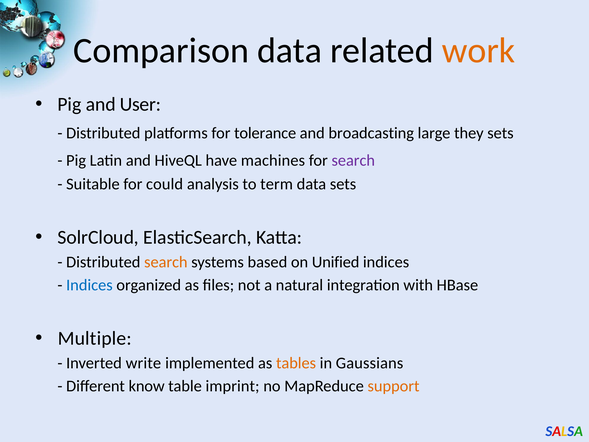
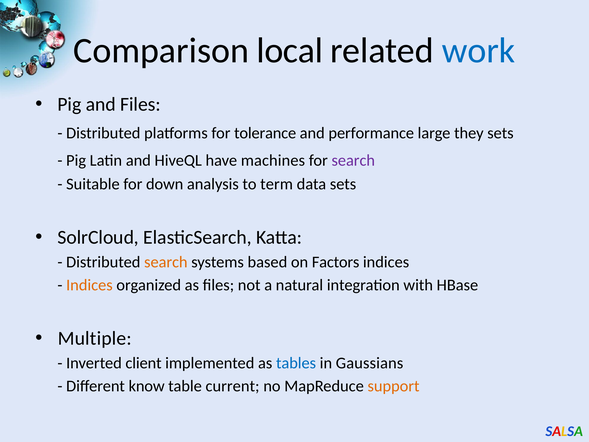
Comparison data: data -> local (290, 51)
work colour: orange -> blue (478, 51)
and User: User -> Files (140, 104)
broadcasting: broadcasting -> performance (371, 133)
could: could -> down (165, 184)
Unified: Unified -> Factors (336, 262)
Indices colour: blue -> orange (89, 285)
write: write -> client (144, 363)
tables colour: orange -> blue (296, 363)
imprint: imprint -> current (233, 386)
